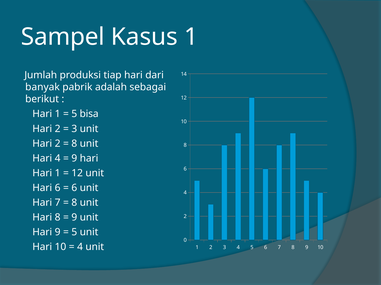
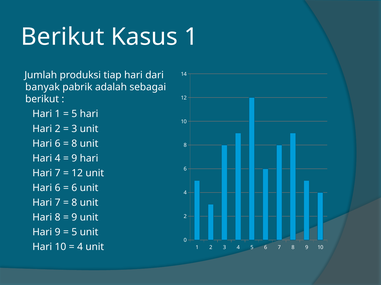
Sampel: Sampel -> Berikut (63, 37)
5 bisa: bisa -> hari (89, 114)
2: 2 -> 6 (58, 144)
1: 1 -> 7 (58, 173)
